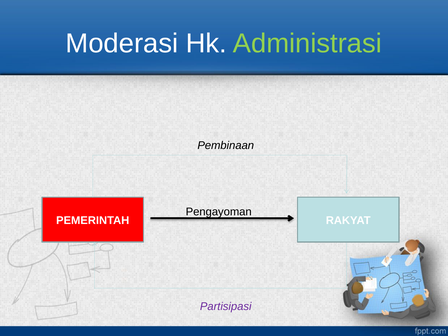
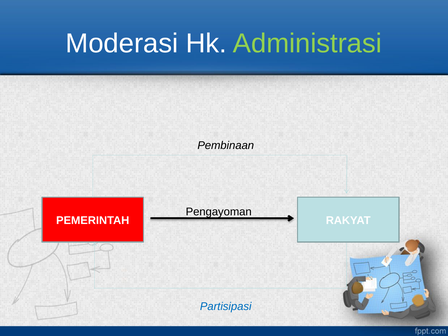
Partisipasi colour: purple -> blue (226, 306)
